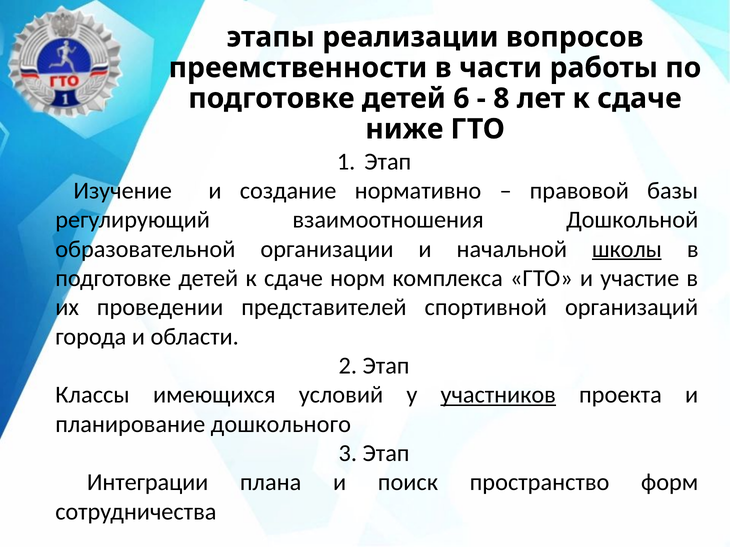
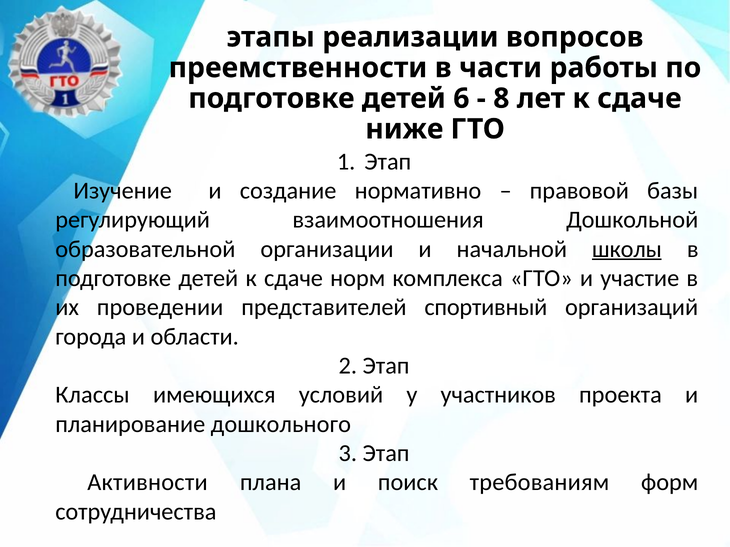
спортивной: спортивной -> спортивный (486, 308)
участников underline: present -> none (498, 395)
Интеграции: Интеграции -> Активности (147, 483)
пространство: пространство -> требованиям (539, 483)
